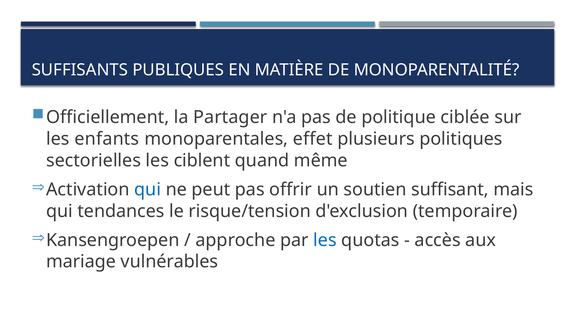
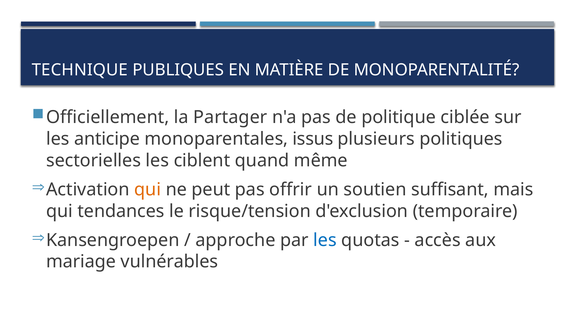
SUFFISANTS: SUFFISANTS -> TECHNIQUE (80, 70)
enfants: enfants -> anticipe (107, 139)
effet: effet -> issus (313, 139)
qui colour: blue -> orange (148, 189)
